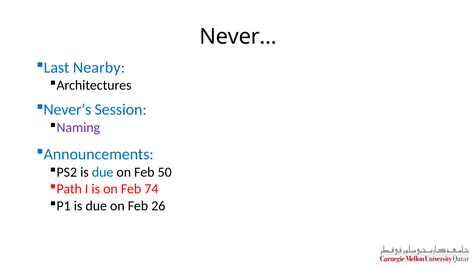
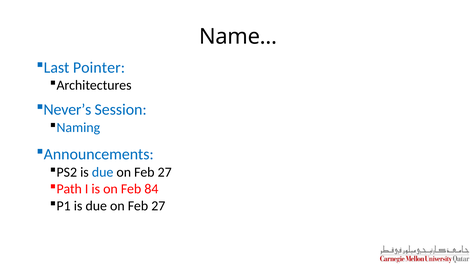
Never…: Never… -> Name… (238, 36)
Nearby: Nearby -> Pointer (99, 67)
Naming colour: purple -> blue (78, 128)
50: 50 -> 27 (165, 172)
74: 74 -> 84 (151, 189)
26: 26 -> 27 (158, 206)
